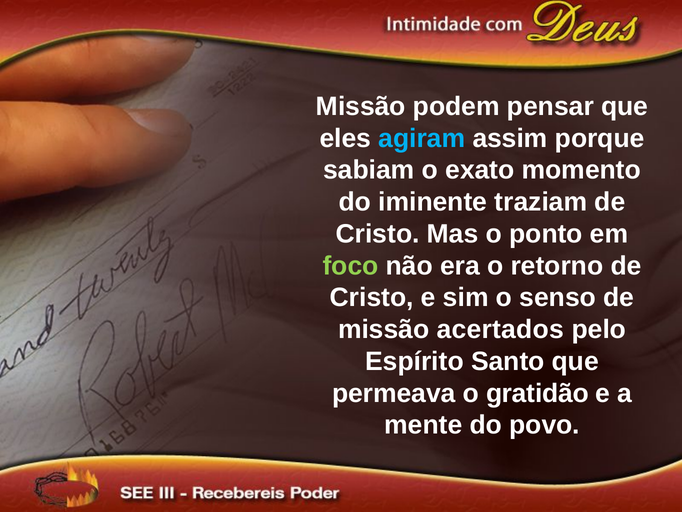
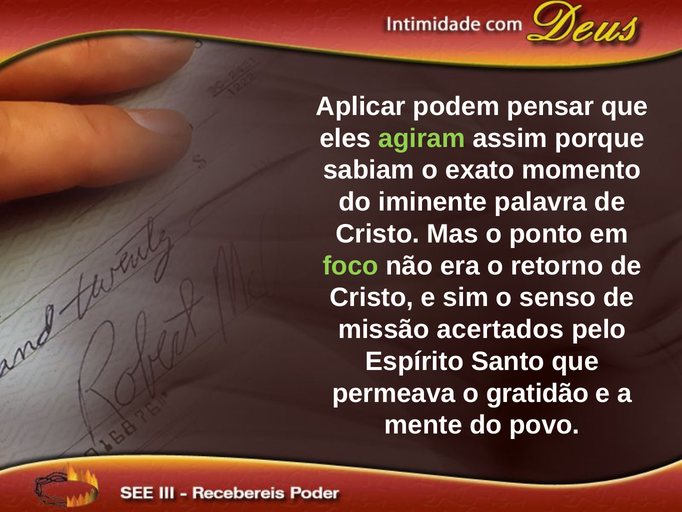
Missão: Missão -> Aplicar (361, 106)
agiram colour: light blue -> light green (422, 138)
traziam: traziam -> palavra (541, 202)
